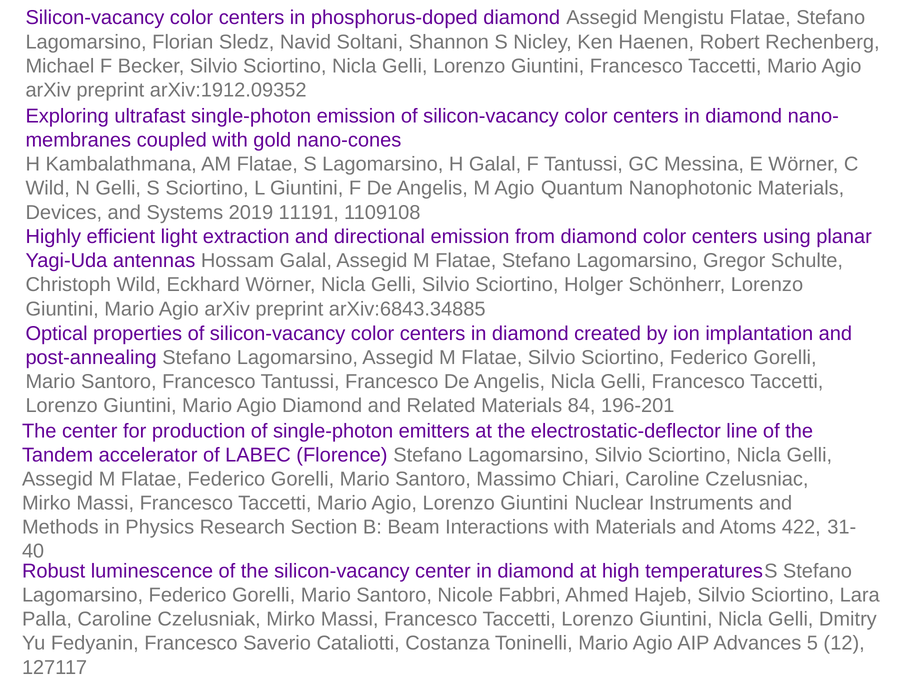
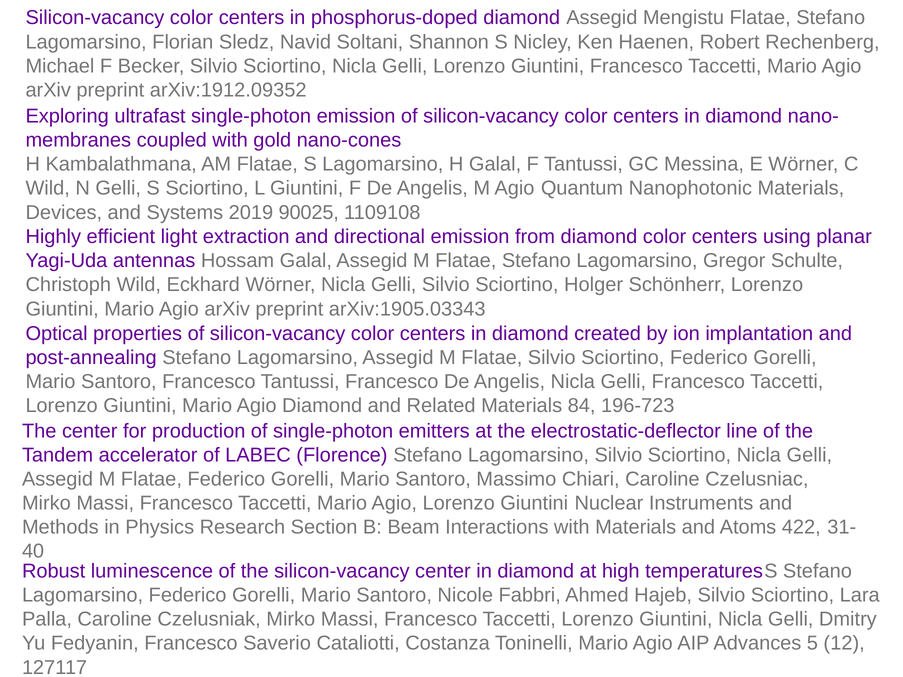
11191: 11191 -> 90025 (309, 213)
arXiv:6843.34885: arXiv:6843.34885 -> arXiv:1905.03343 (407, 309)
196-201: 196-201 -> 196-723 (638, 406)
